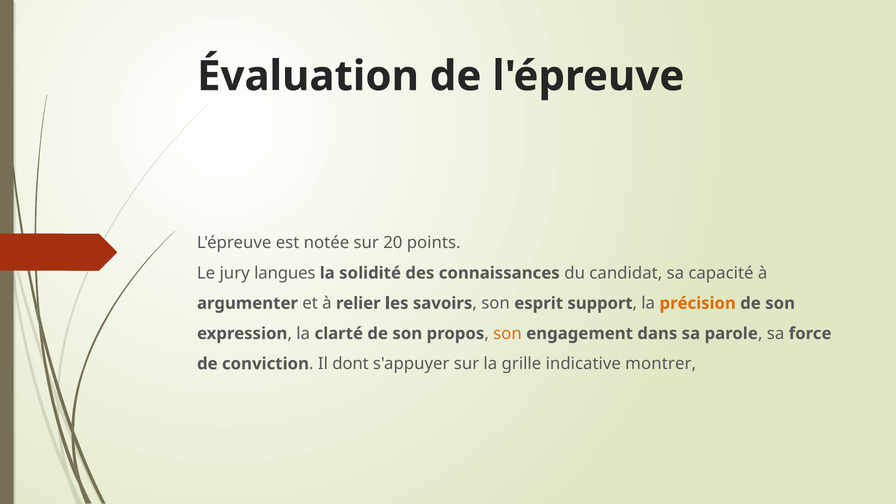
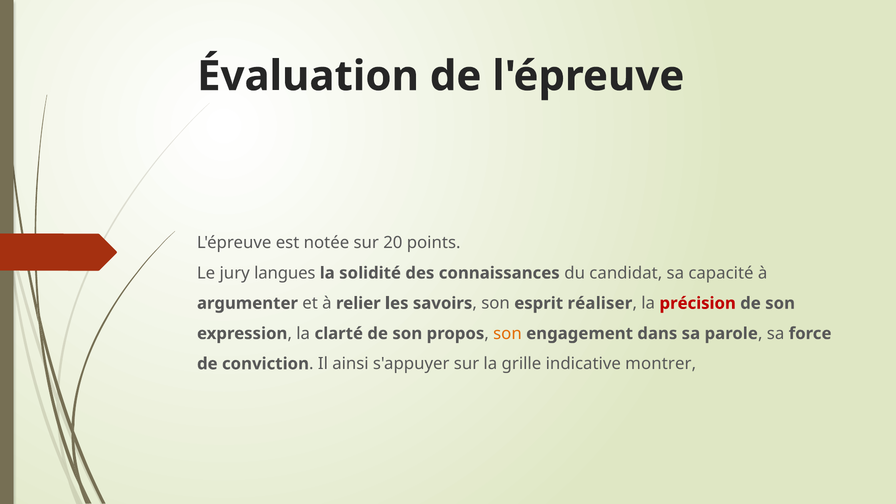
support: support -> réaliser (600, 303)
précision colour: orange -> red (698, 303)
dont: dont -> ainsi (350, 364)
